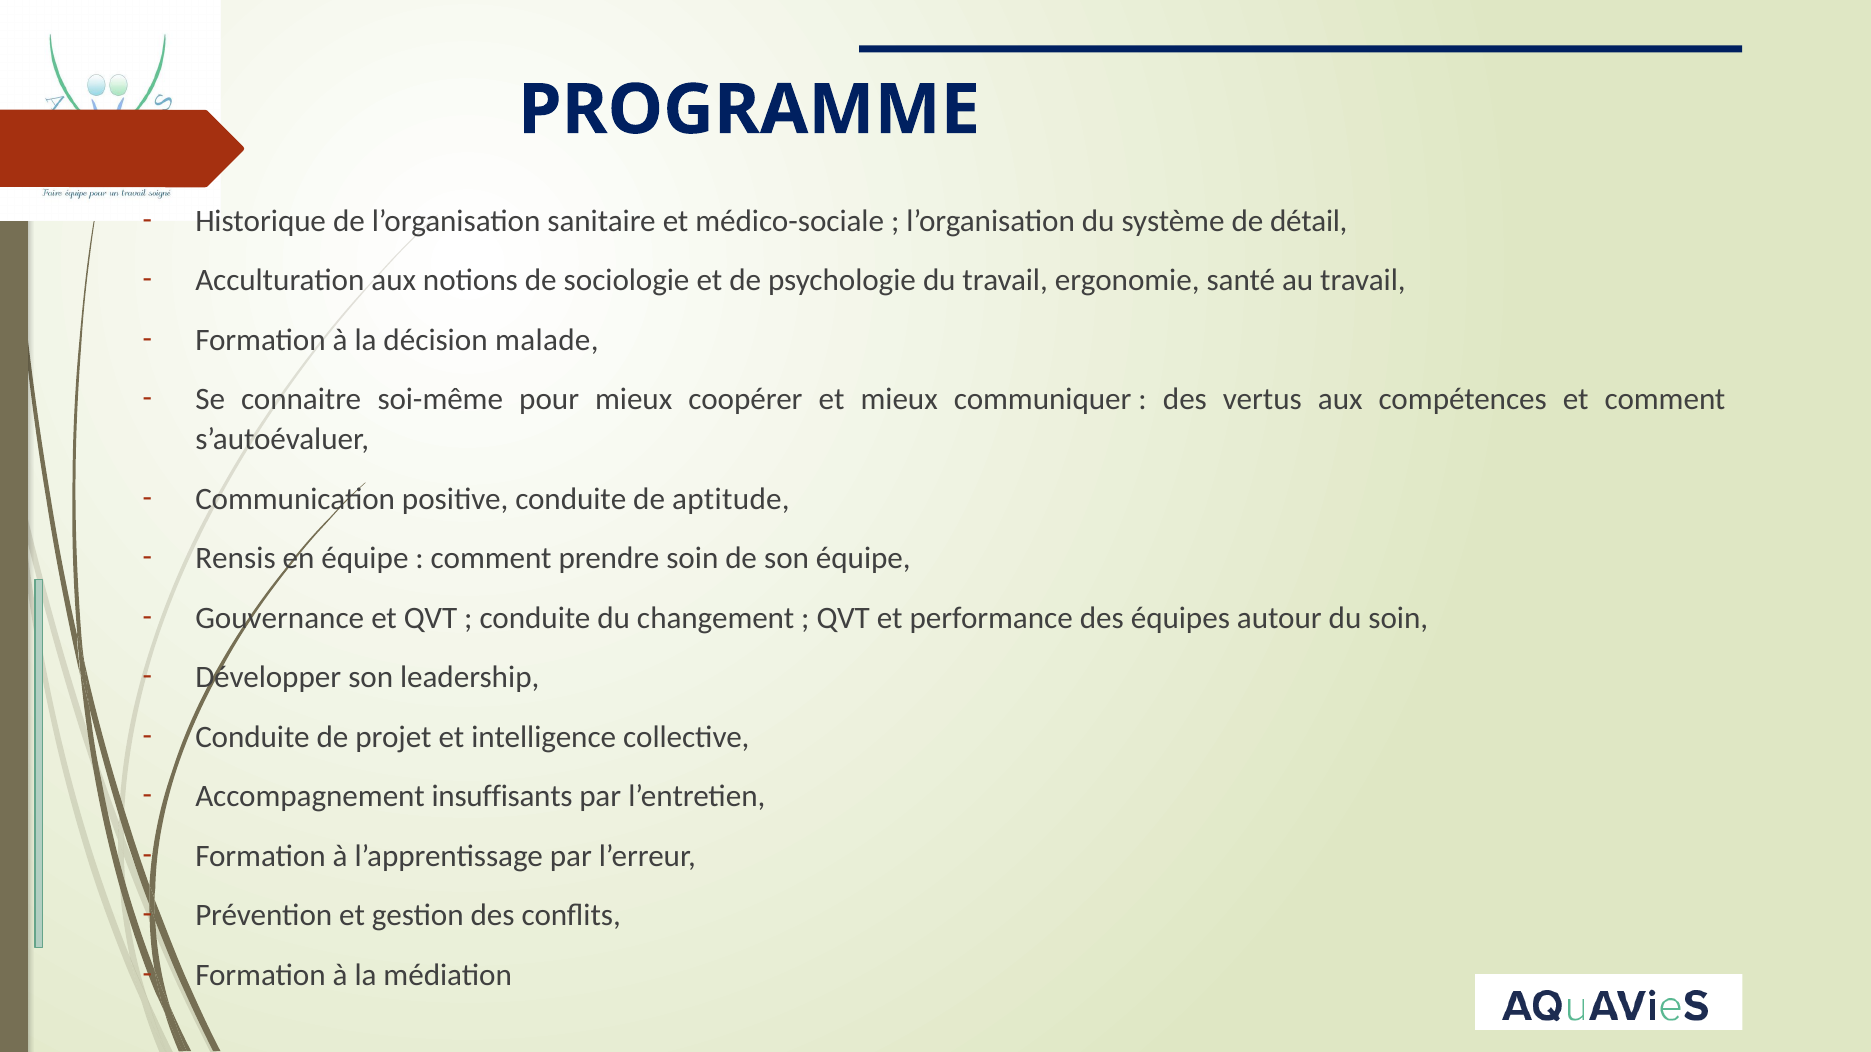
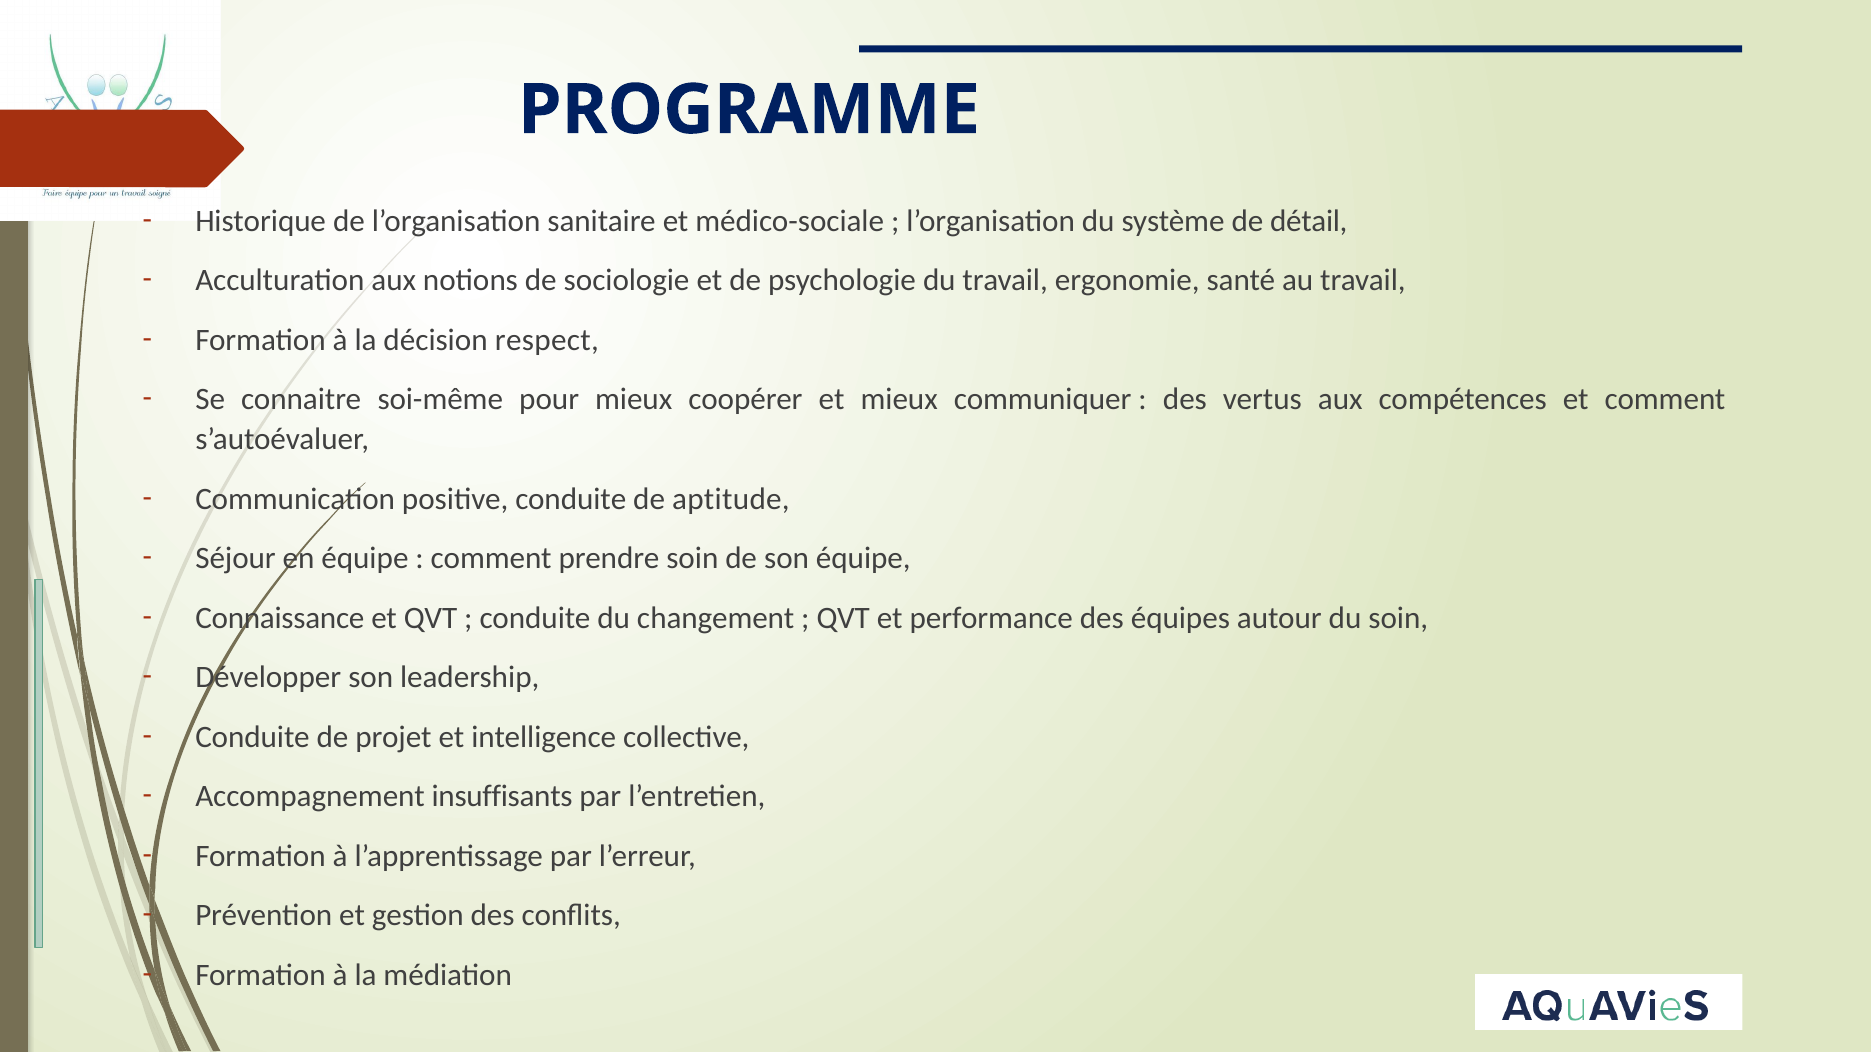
malade: malade -> respect (547, 340)
Rensis: Rensis -> Séjour (236, 559)
Gouvernance: Gouvernance -> Connaissance (280, 618)
